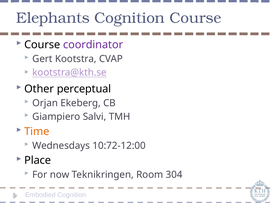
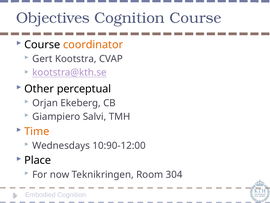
Elephants: Elephants -> Objectives (53, 18)
coordinator colour: purple -> orange (93, 45)
10:72-12:00: 10:72-12:00 -> 10:90-12:00 (119, 145)
